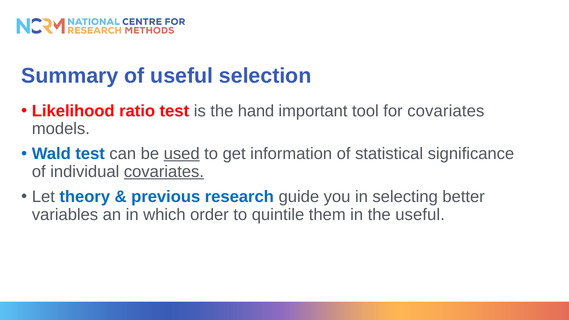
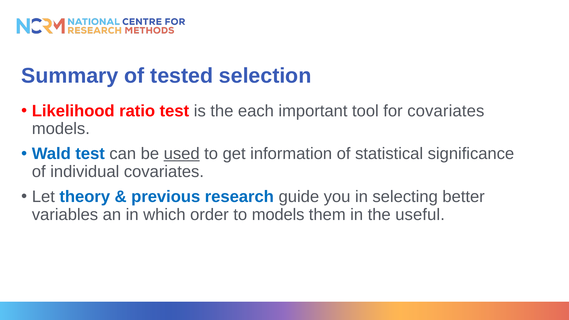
of useful: useful -> tested (182, 76)
hand: hand -> each (256, 111)
covariates underline: present -> none (164, 172)
to quintile: quintile -> models (278, 215)
